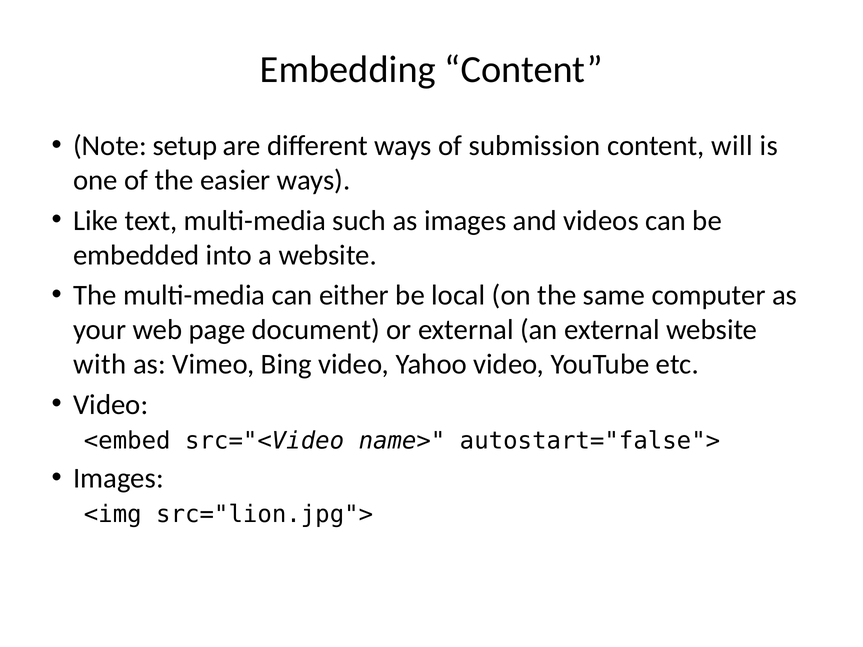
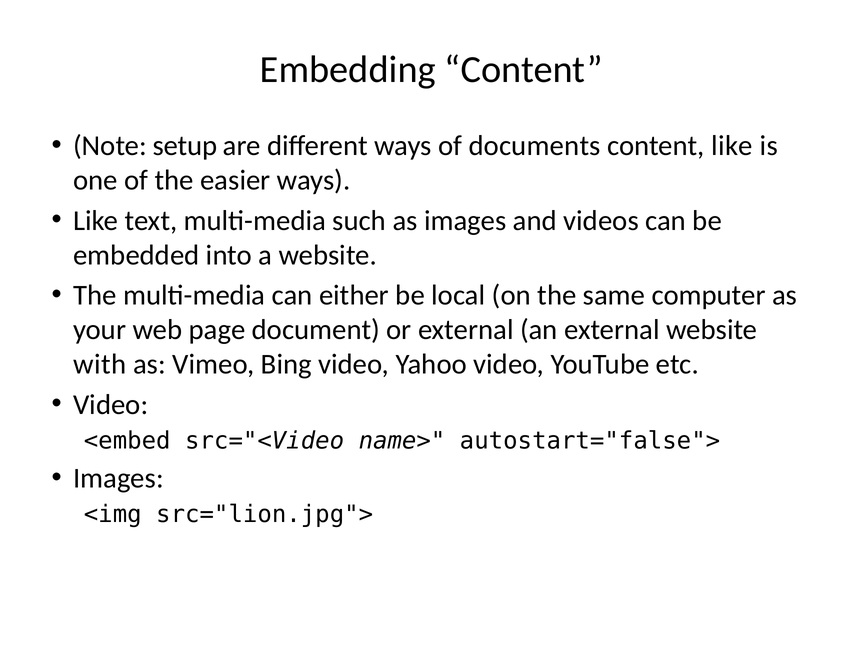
submission: submission -> documents (535, 146)
content will: will -> like (732, 146)
